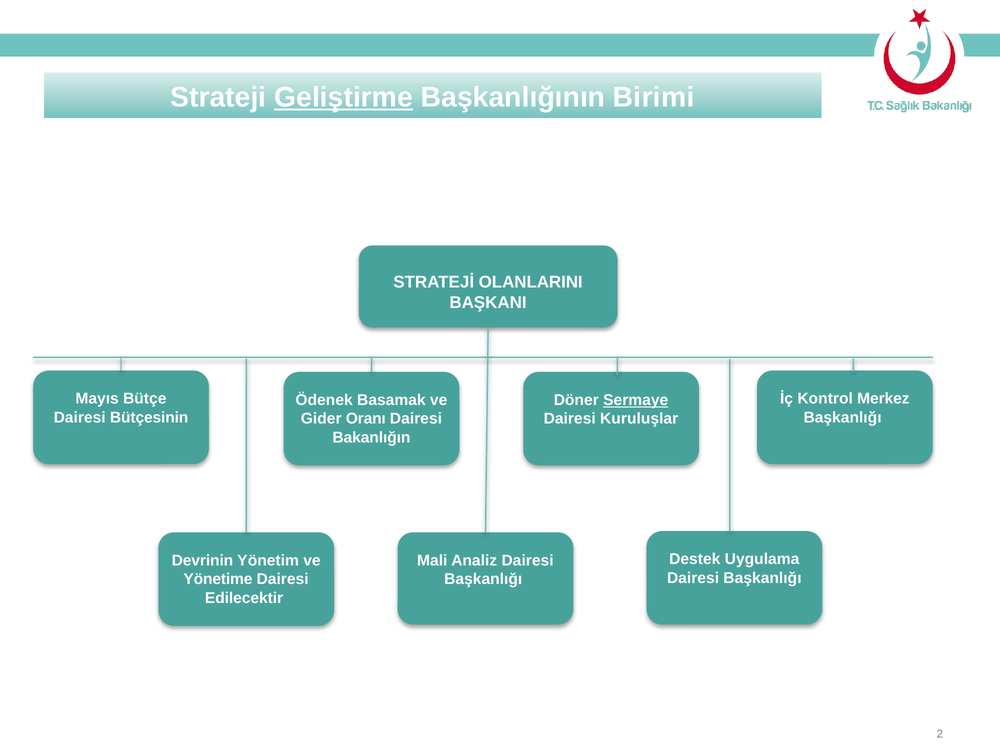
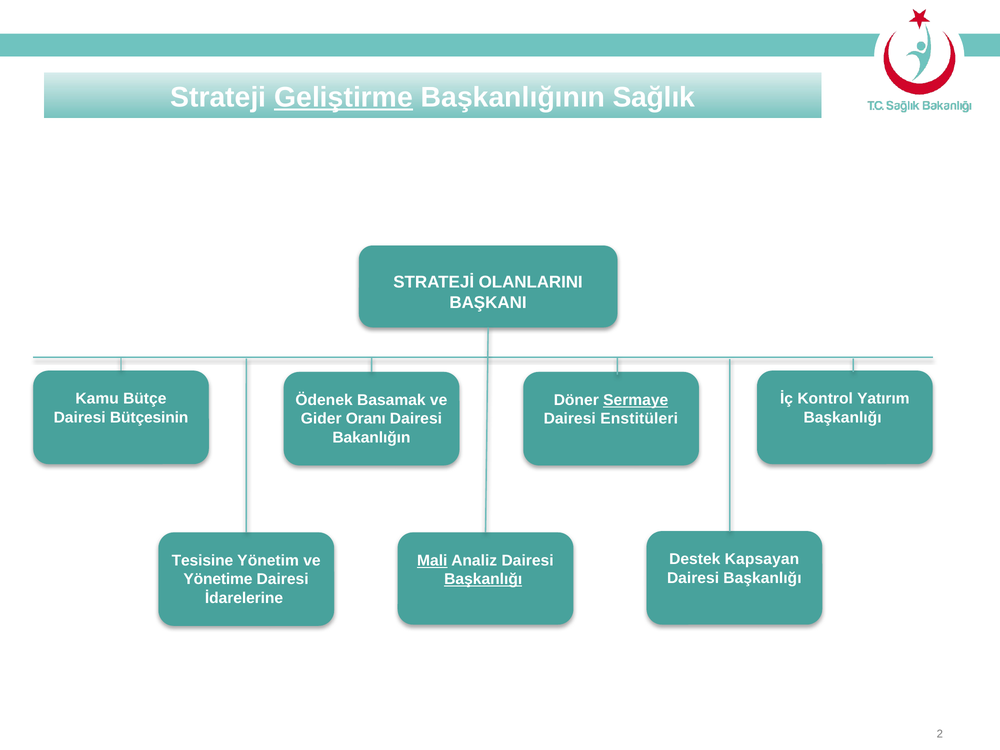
Birimi: Birimi -> Sağlık (654, 97)
Mayıs: Mayıs -> Kamu (97, 399)
Merkez: Merkez -> Yatırım (883, 399)
Kuruluşlar: Kuruluşlar -> Enstitüleri (639, 419)
Uygulama: Uygulama -> Kapsayan (762, 559)
Devrinin: Devrinin -> Tesisine (202, 561)
Mali underline: none -> present (432, 561)
Başkanlığı underline: none -> present (483, 579)
Edilecektir: Edilecektir -> İdarelerine (244, 598)
